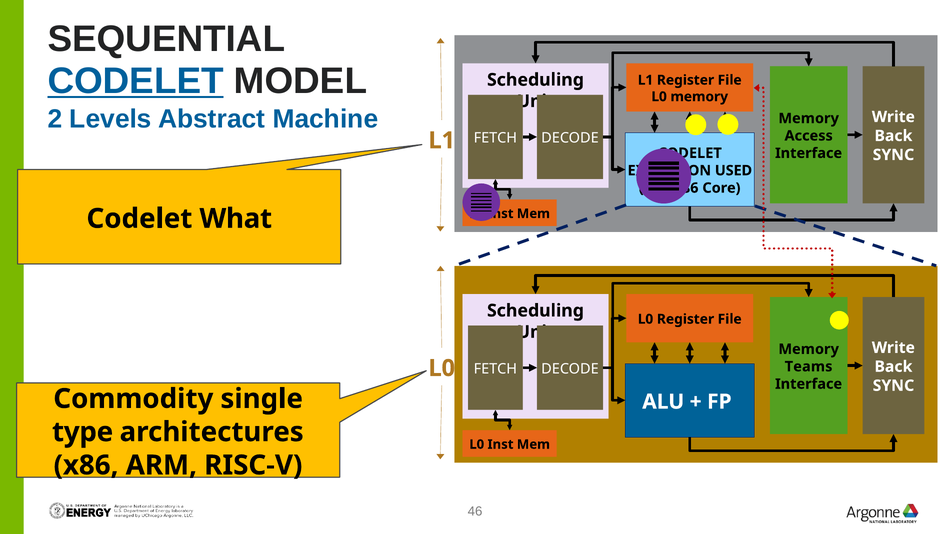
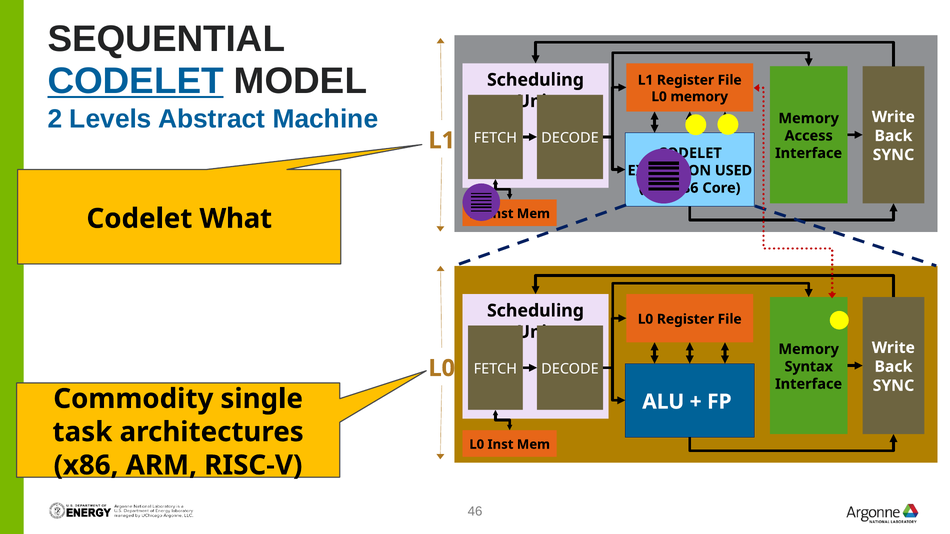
Teams: Teams -> Syntax (809, 367)
type: type -> task (82, 432)
